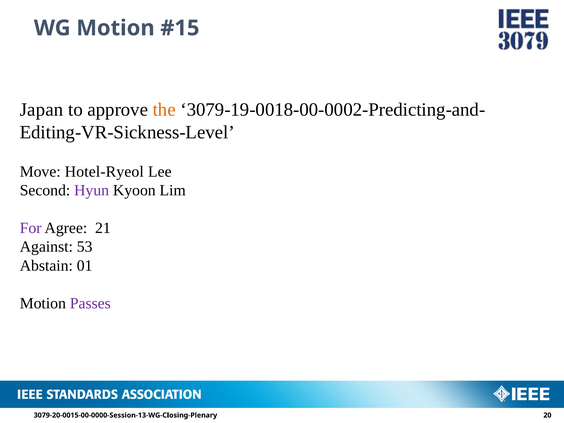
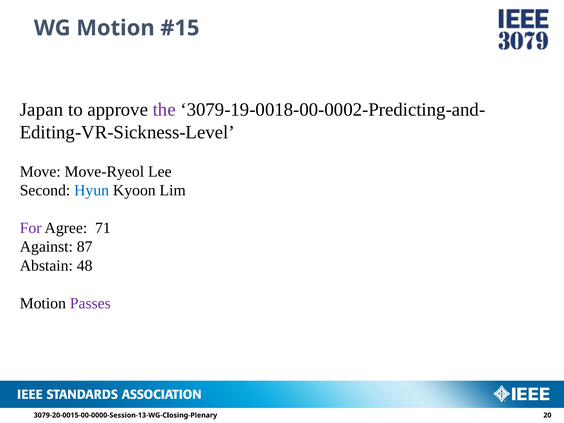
the colour: orange -> purple (164, 110)
Hotel-Ryeol: Hotel-Ryeol -> Move-Ryeol (104, 172)
Hyun colour: purple -> blue (92, 190)
21: 21 -> 71 (103, 228)
53: 53 -> 87 (85, 247)
01: 01 -> 48 (85, 266)
